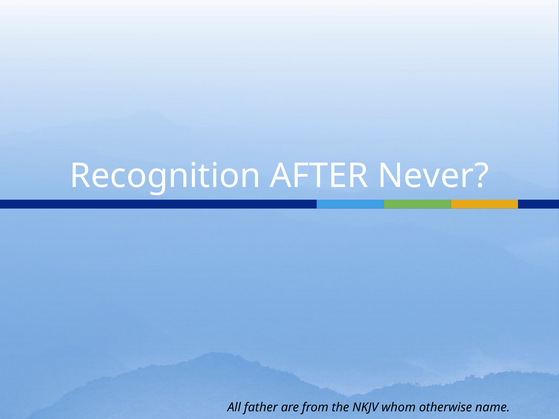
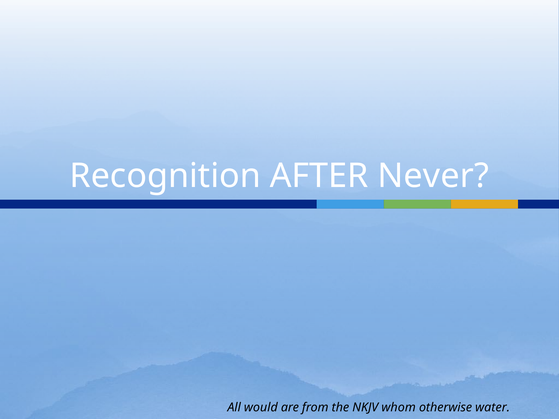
father: father -> would (261, 408)
name: name -> water (493, 408)
